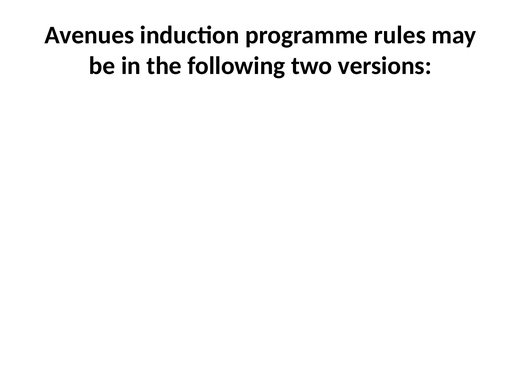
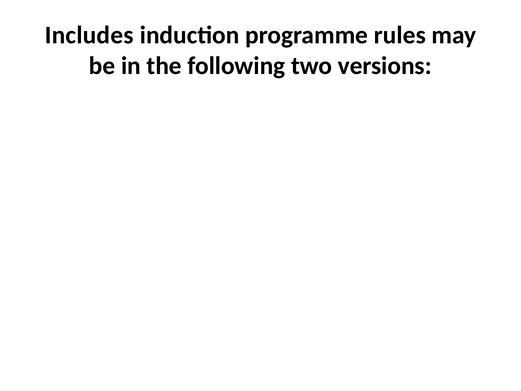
Avenues: Avenues -> Includes (89, 35)
